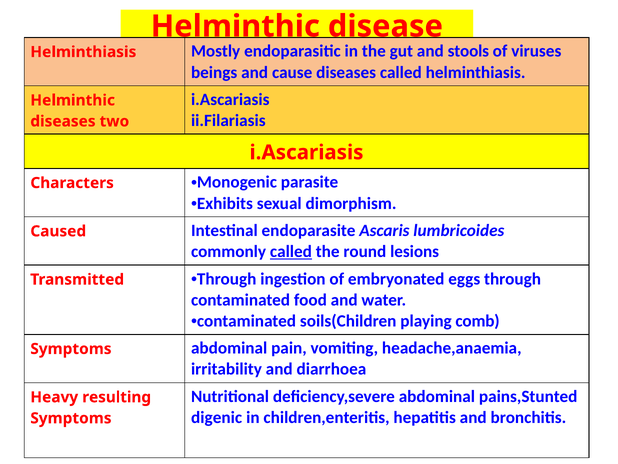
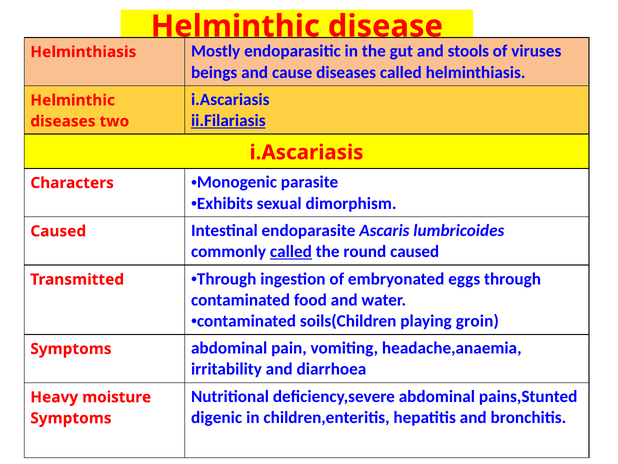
ii.Filariasis underline: none -> present (228, 121)
round lesions: lesions -> caused (415, 251)
comb: comb -> groin (477, 321)
resulting: resulting -> moisture (117, 397)
